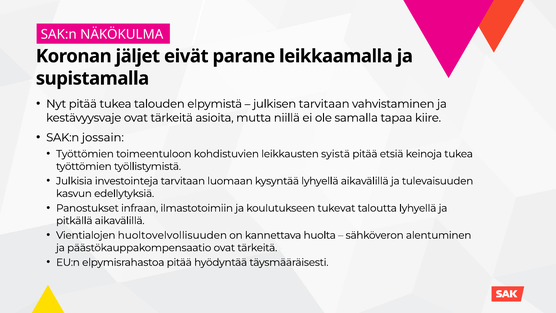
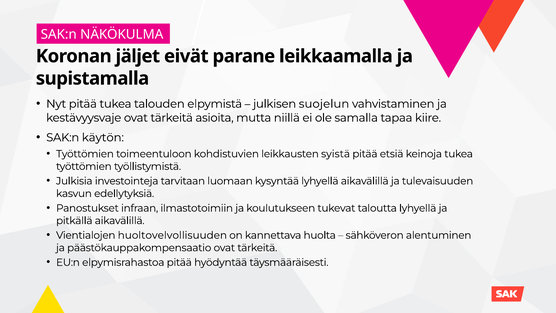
julkisen tarvitaan: tarvitaan -> suojelun (324, 104)
jossain: jossain -> käytön (103, 137)
